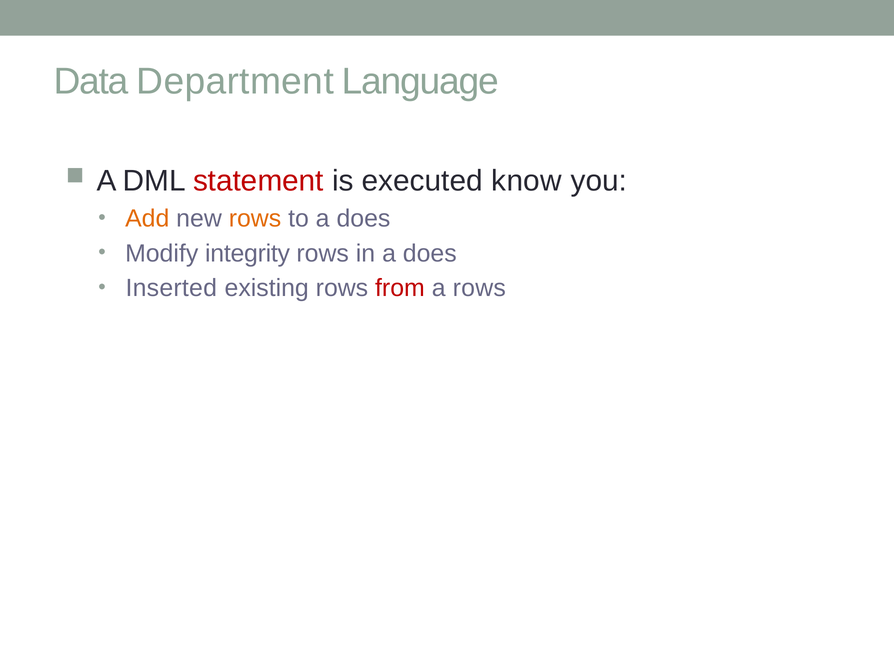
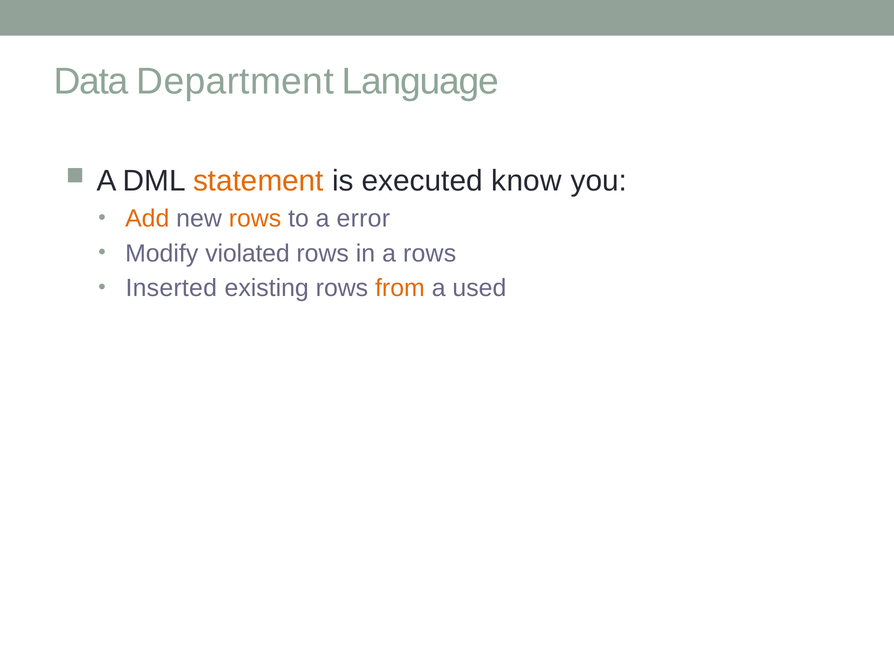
statement colour: red -> orange (258, 181)
to a does: does -> error (363, 218)
integrity: integrity -> violated (248, 253)
in a does: does -> rows (430, 253)
from colour: red -> orange (400, 288)
a rows: rows -> used (479, 288)
